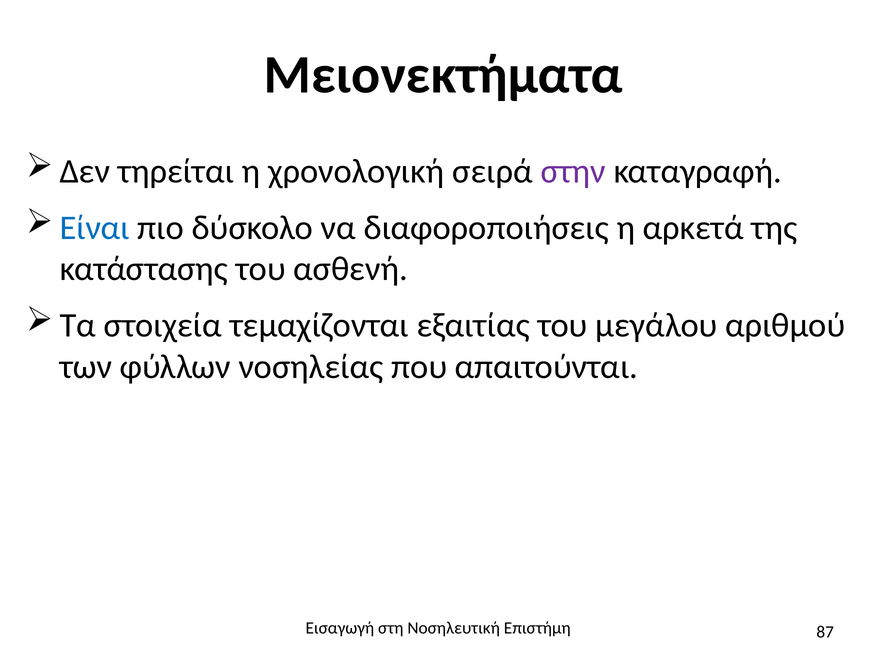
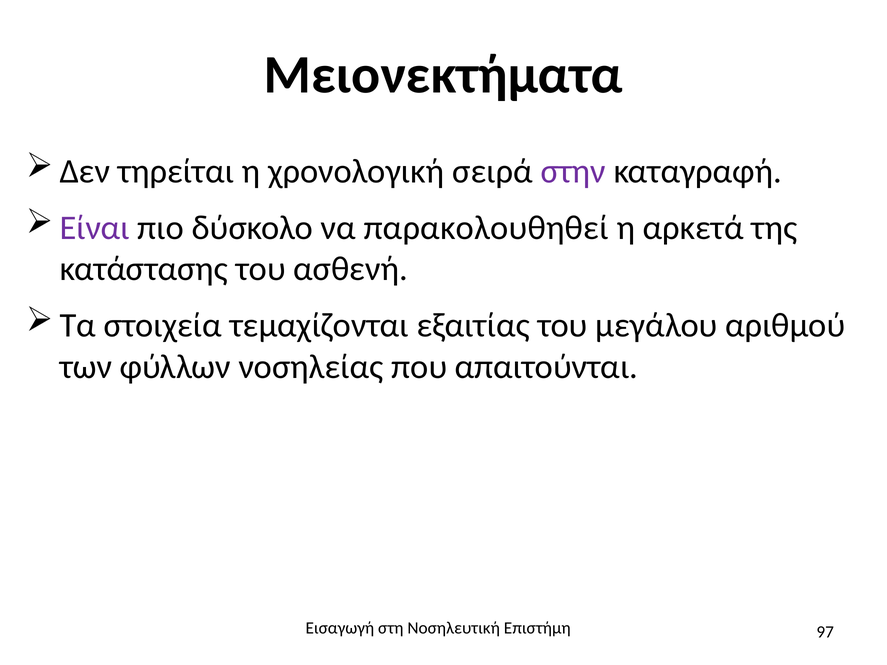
Είναι colour: blue -> purple (95, 228)
διαφοροποιήσεις: διαφοροποιήσεις -> παρακολουθηθεί (486, 228)
87: 87 -> 97 (825, 632)
